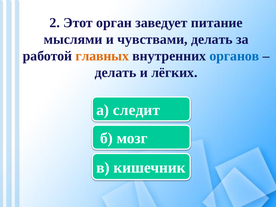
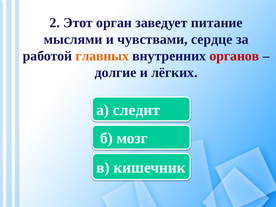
чувствами делать: делать -> сердце (212, 39)
органов colour: blue -> red (234, 56)
делать: делать -> долгие (116, 72)
